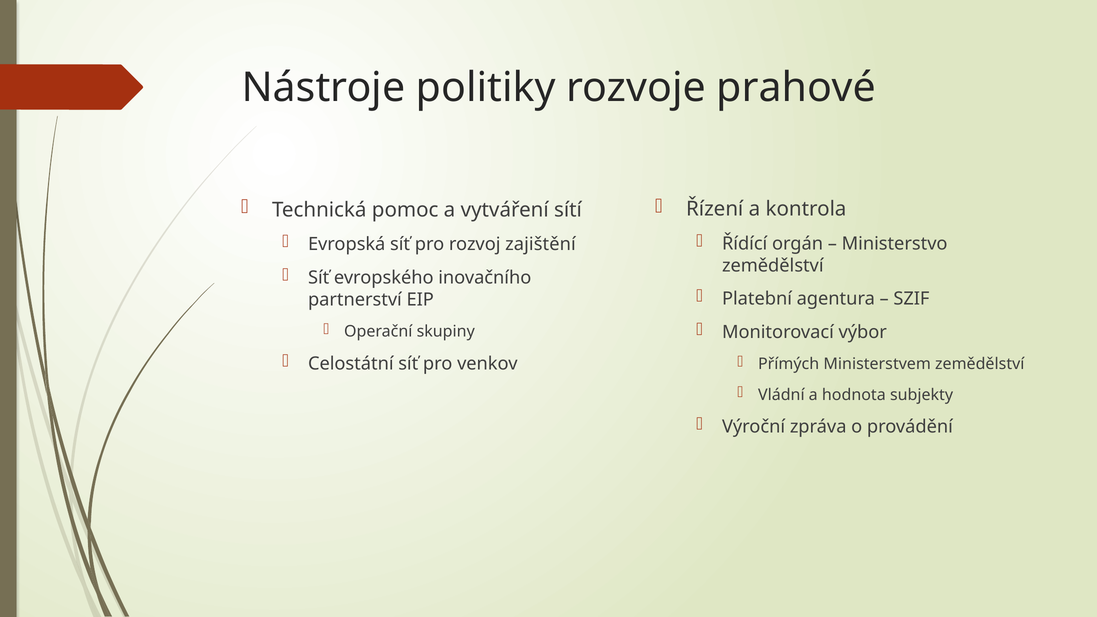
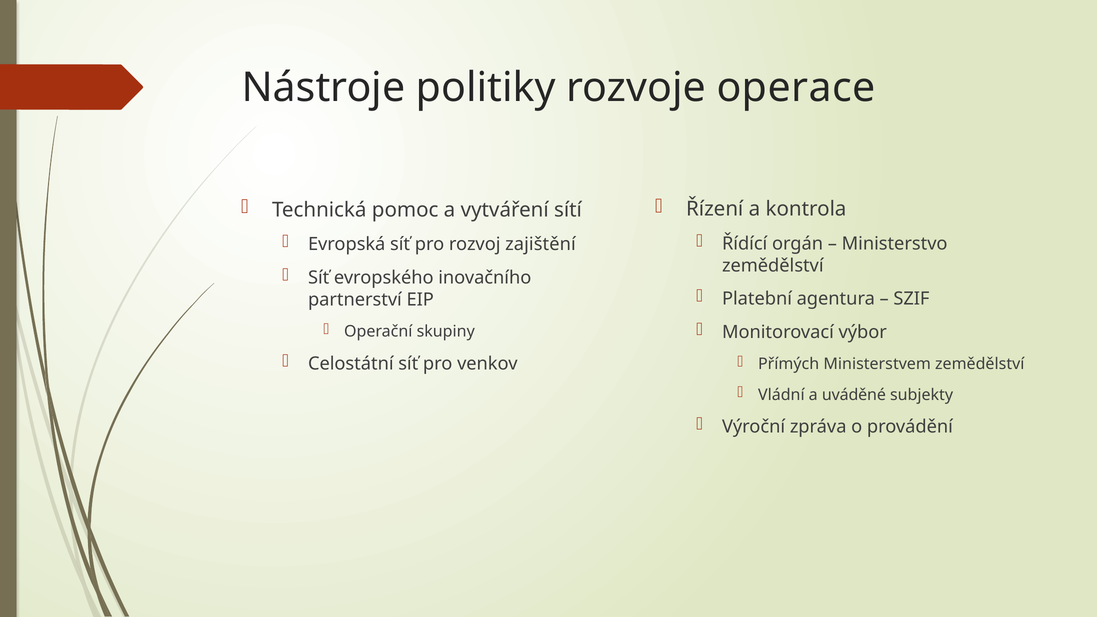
prahové: prahové -> operace (796, 88)
hodnota: hodnota -> uváděné (854, 395)
